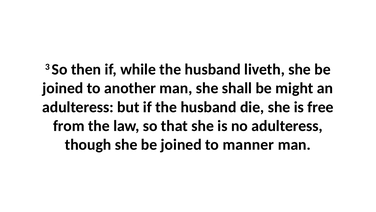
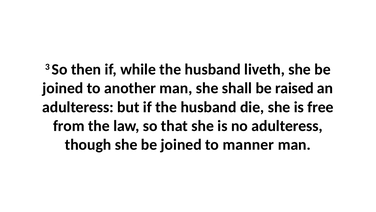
might: might -> raised (294, 88)
